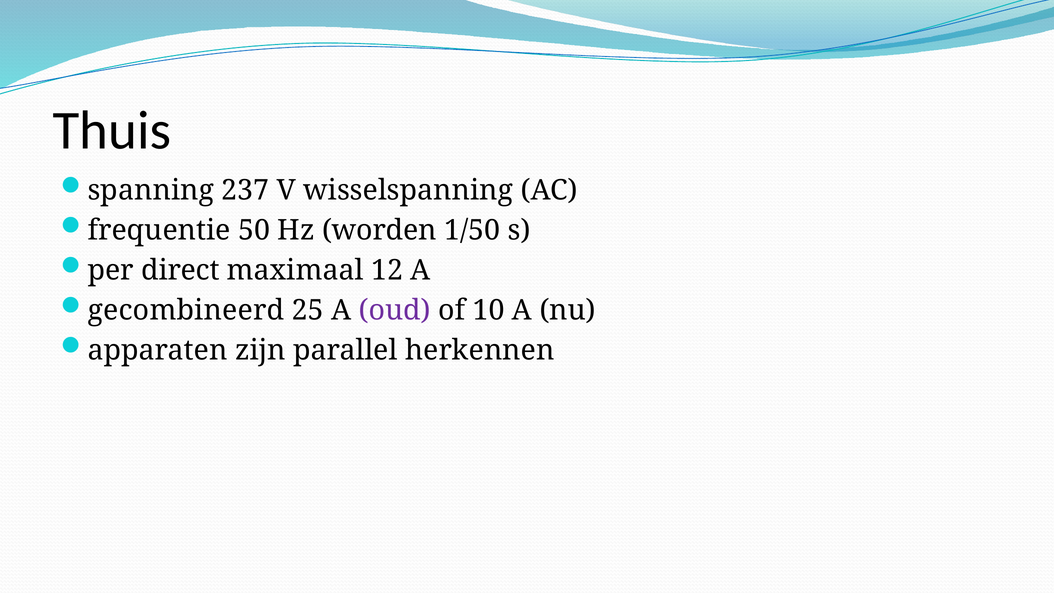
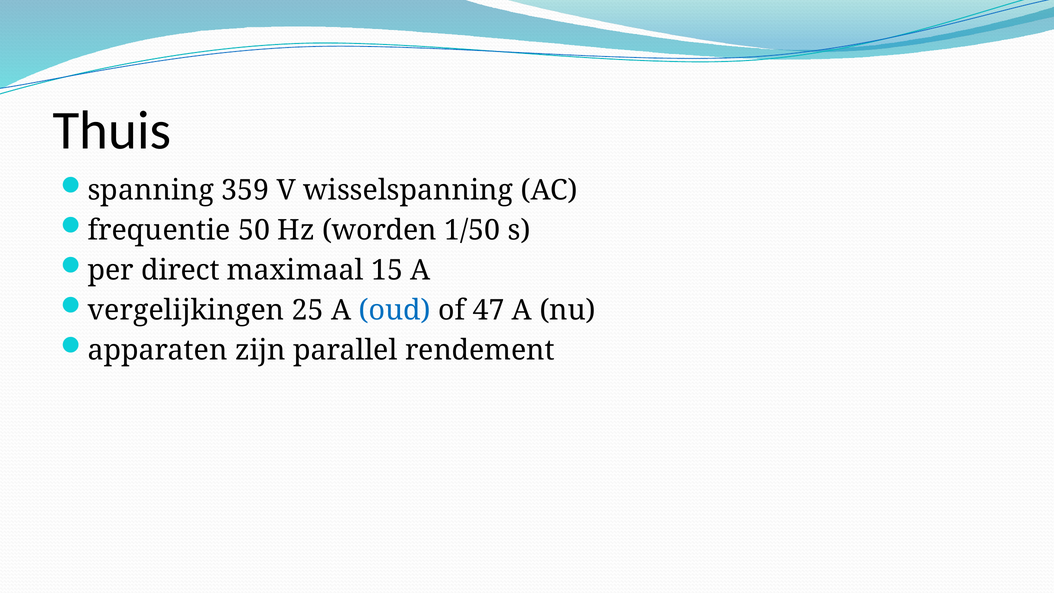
237: 237 -> 359 (245, 190)
12: 12 -> 15 (387, 270)
gecombineerd: gecombineerd -> vergelijkingen (186, 310)
oud colour: purple -> blue (395, 310)
10: 10 -> 47 (489, 310)
herkennen: herkennen -> rendement (480, 350)
